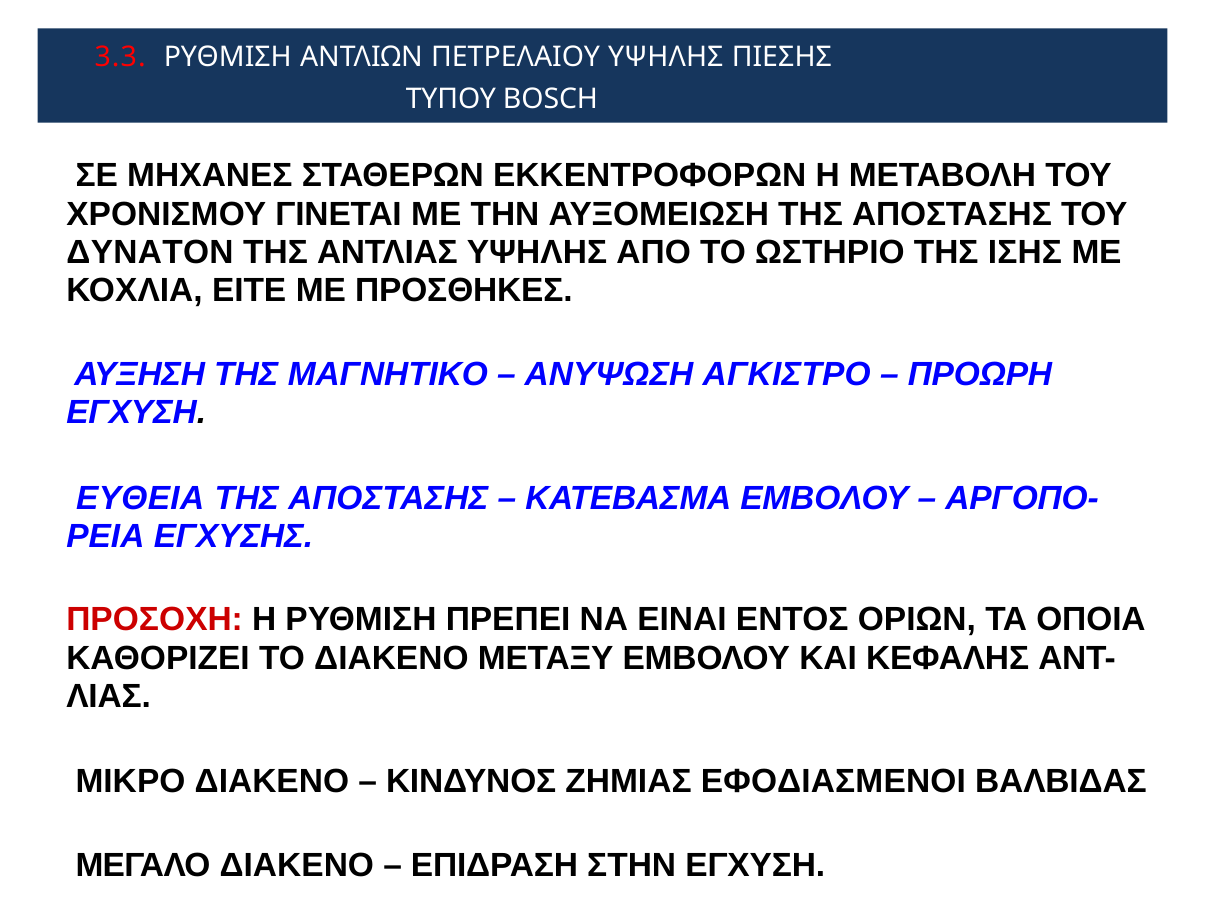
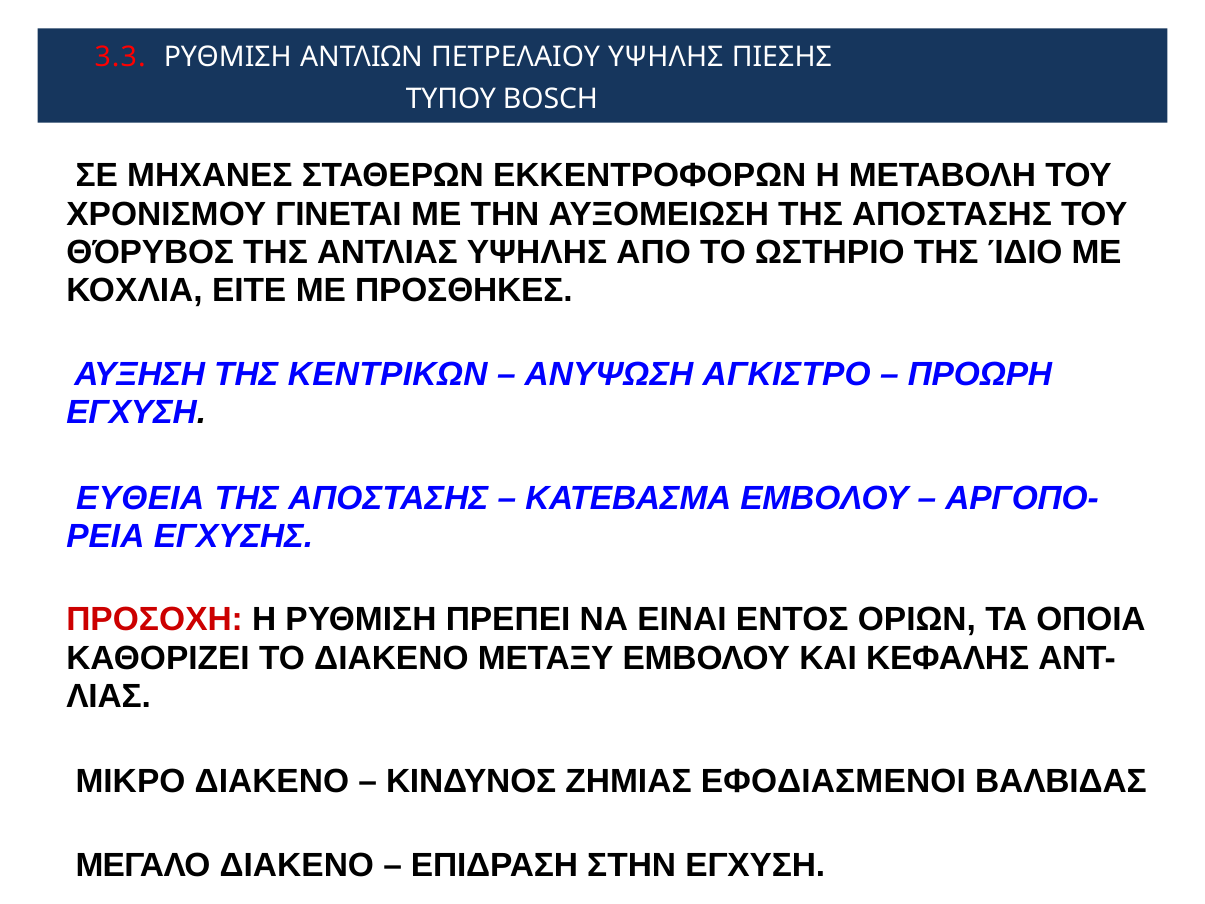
ΔΥΝΑΤΟΝ: ΔΥΝΑΤΟΝ -> ΘΌΡΥΒΟΣ (150, 252)
ΙΣΗΣ: ΙΣΗΣ -> ΊΔΙΟ (1025, 252)
ΜΑΓΝΗΤΙΚΟ: ΜΑΓΝΗΤΙΚΟ -> ΚΕΝΤΡΙΚΩΝ (388, 374)
